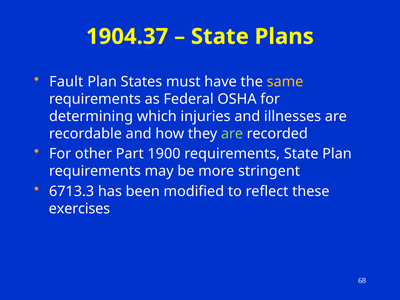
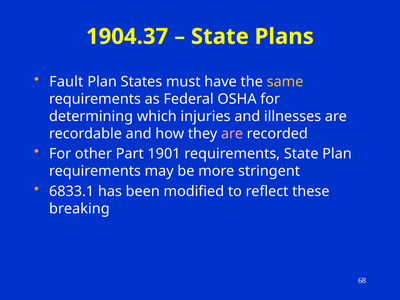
are colour: light green -> pink (232, 134)
1900: 1900 -> 1901 (164, 154)
6713.3: 6713.3 -> 6833.1 (72, 191)
exercises: exercises -> breaking (79, 209)
